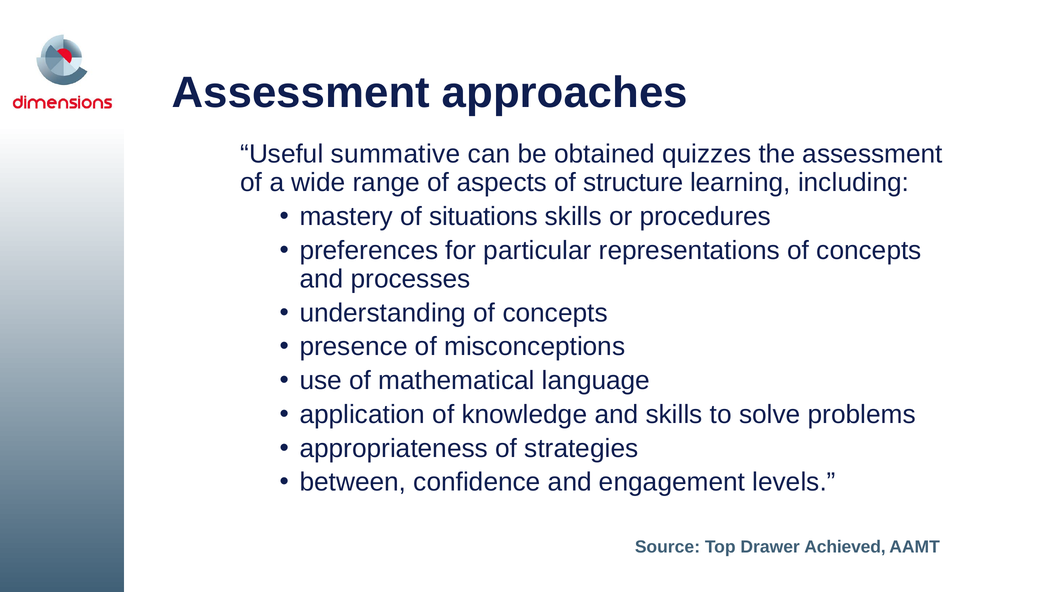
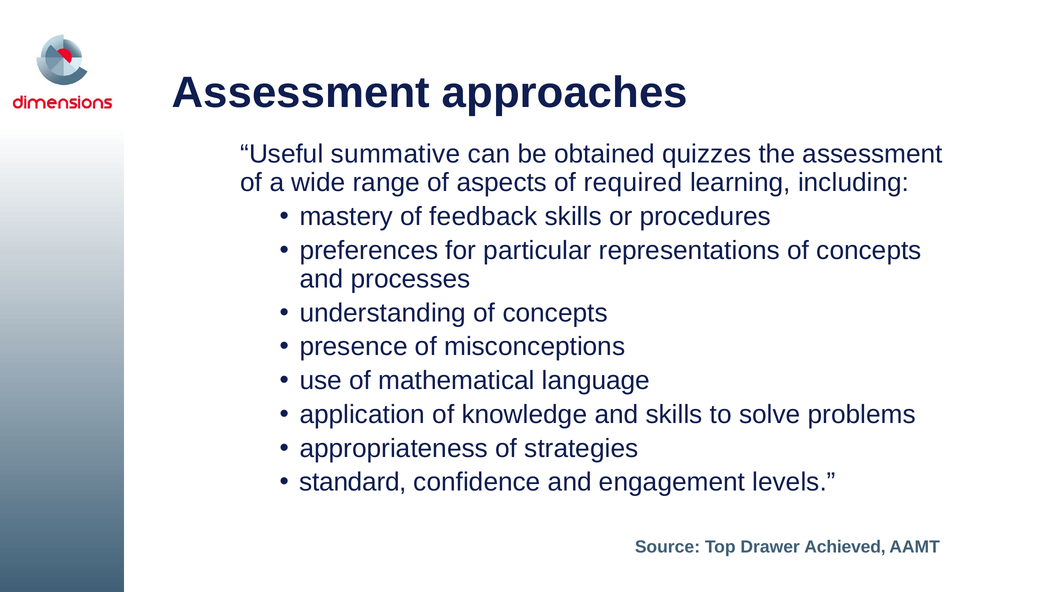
structure: structure -> required (633, 183)
situations: situations -> feedback (483, 217)
between: between -> standard (353, 482)
